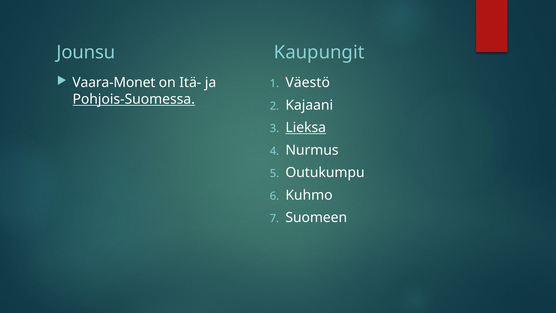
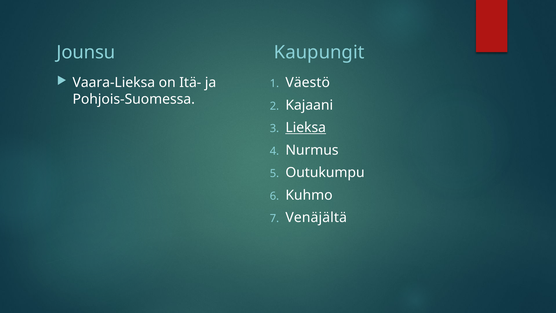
Vaara-Monet: Vaara-Monet -> Vaara-Lieksa (114, 83)
Pohjois-Suomessa underline: present -> none (134, 99)
Suomeen: Suomeen -> Venäjältä (316, 217)
